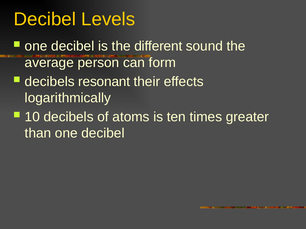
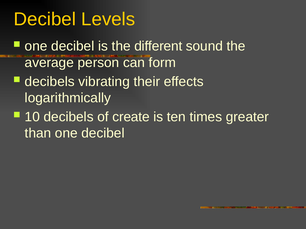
resonant: resonant -> vibrating (104, 82)
atoms: atoms -> create (131, 117)
